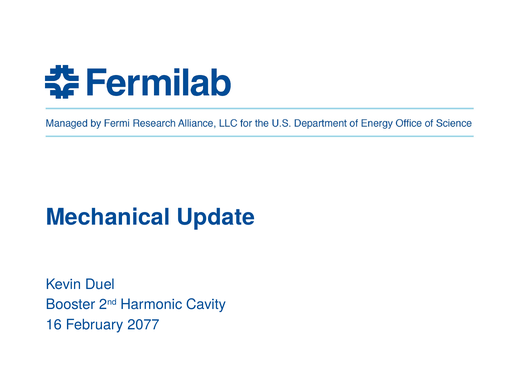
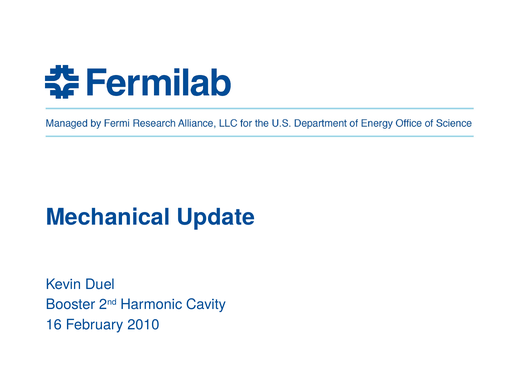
2077: 2077 -> 2010 (144, 325)
